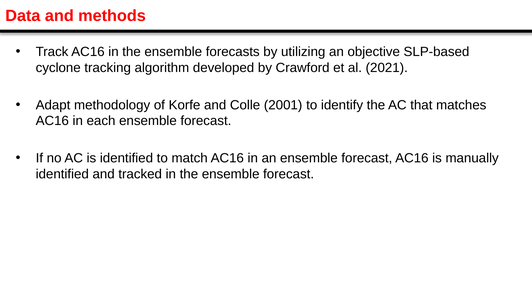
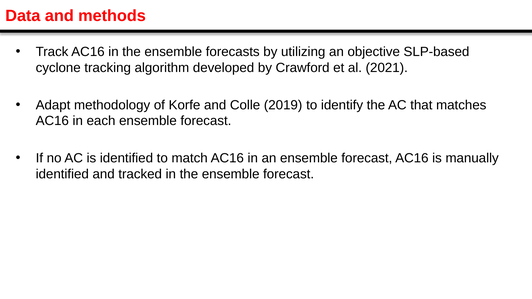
2001: 2001 -> 2019 (283, 105)
